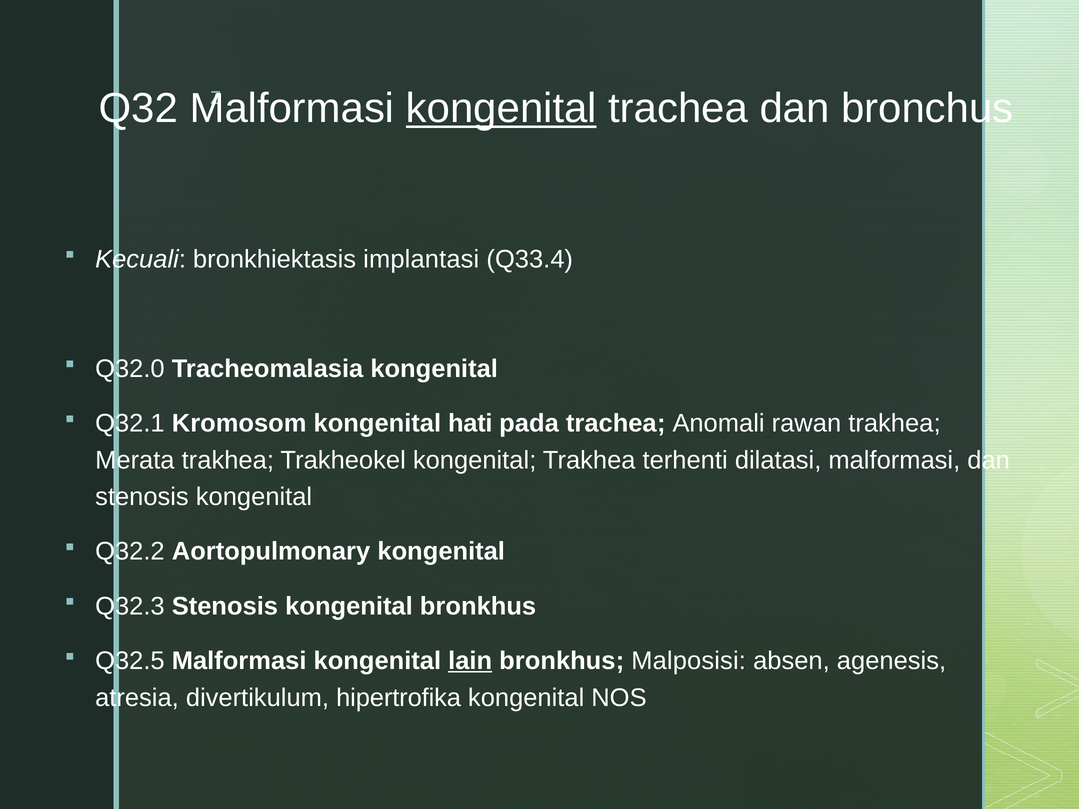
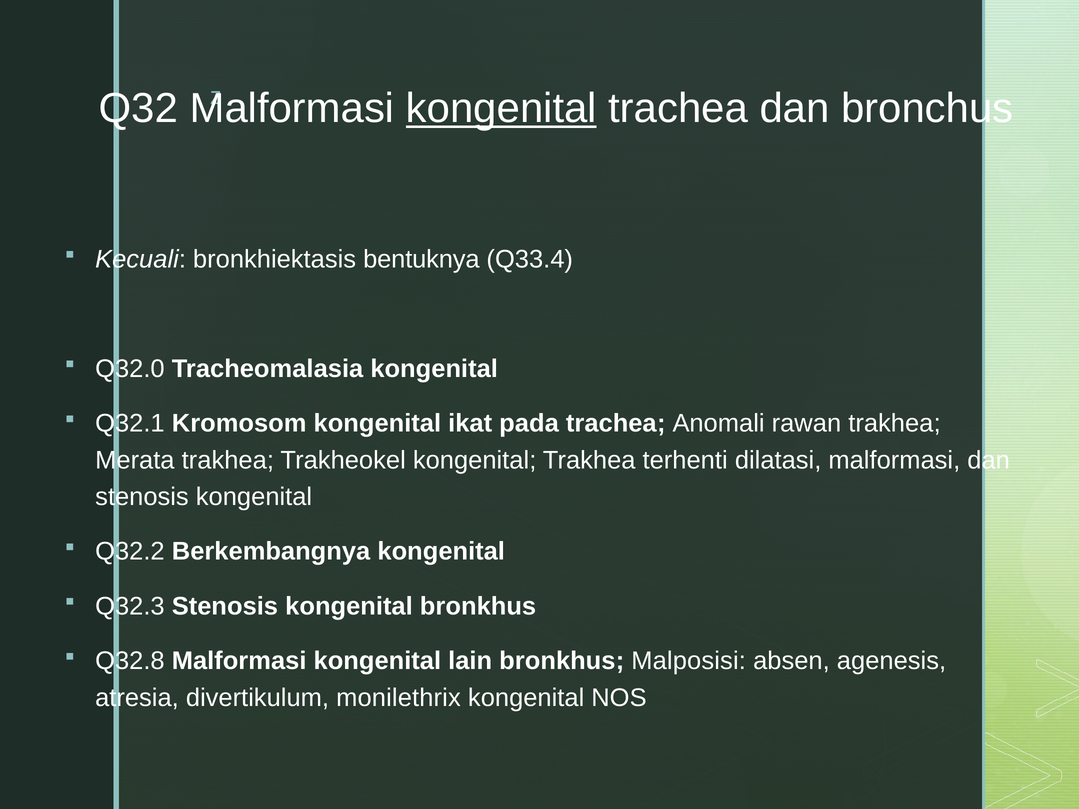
implantasi: implantasi -> bentuknya (421, 259)
hati: hati -> ikat (470, 424)
Aortopulmonary: Aortopulmonary -> Berkembangnya (271, 552)
Q32.5: Q32.5 -> Q32.8 (130, 661)
lain underline: present -> none (470, 661)
hipertrofika: hipertrofika -> monilethrix (398, 698)
